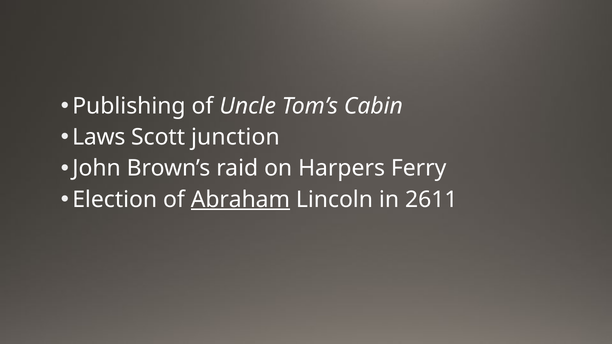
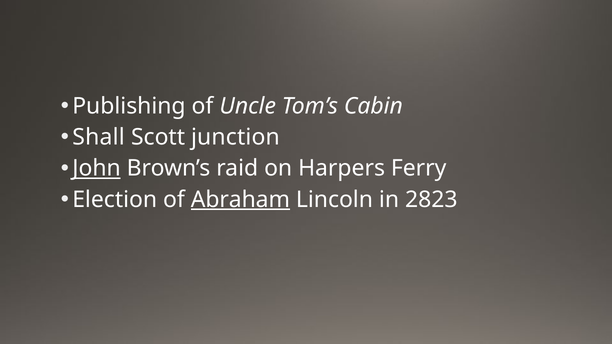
Laws: Laws -> Shall (99, 137)
John underline: none -> present (97, 169)
2611: 2611 -> 2823 (431, 200)
